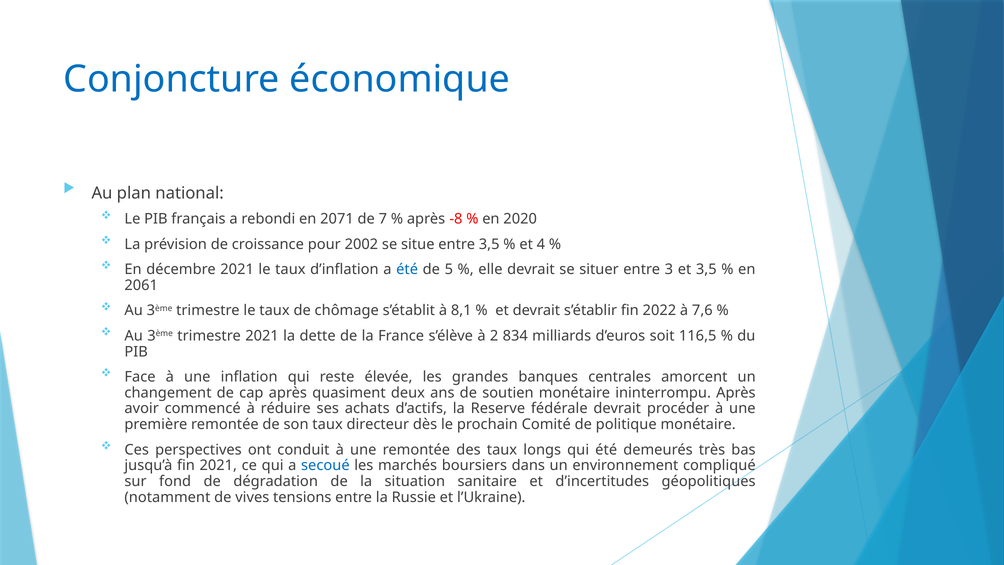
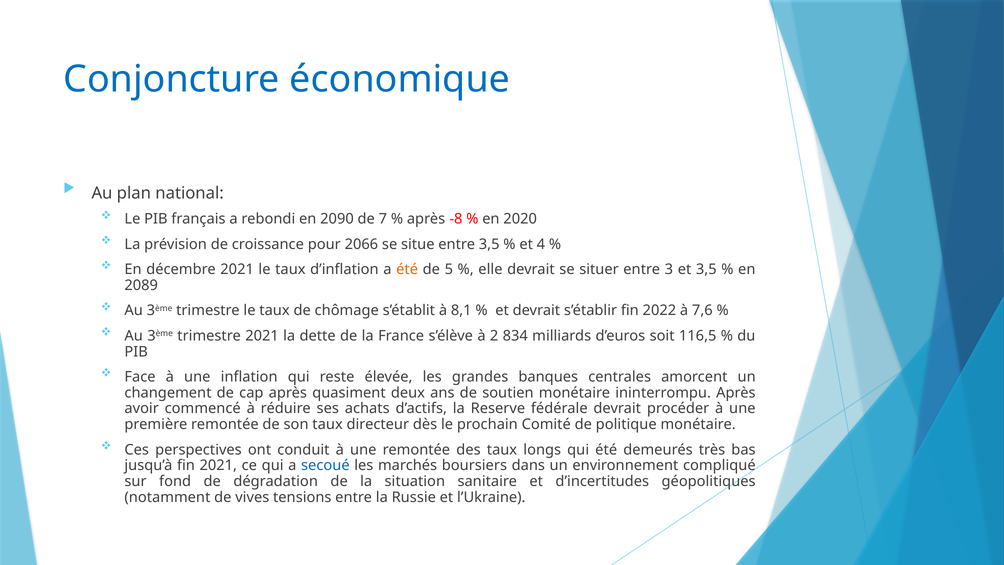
2071: 2071 -> 2090 (337, 219)
2002: 2002 -> 2066 (361, 244)
été colour: blue -> orange (407, 269)
2061: 2061 -> 2089 (141, 285)
